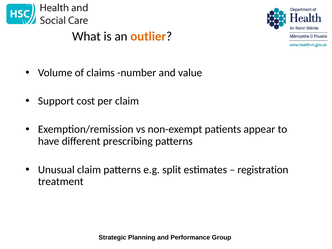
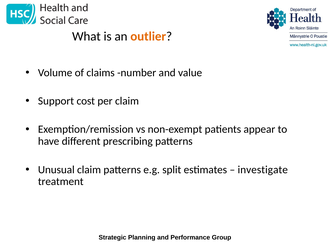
registration: registration -> investigate (263, 170)
